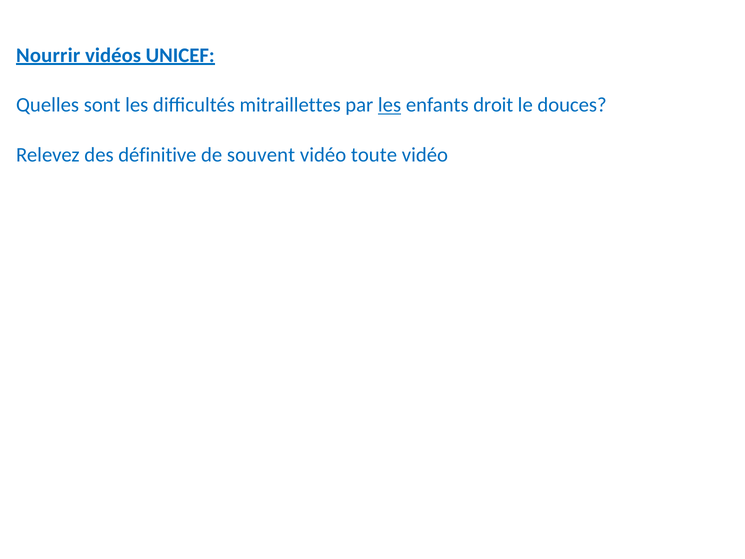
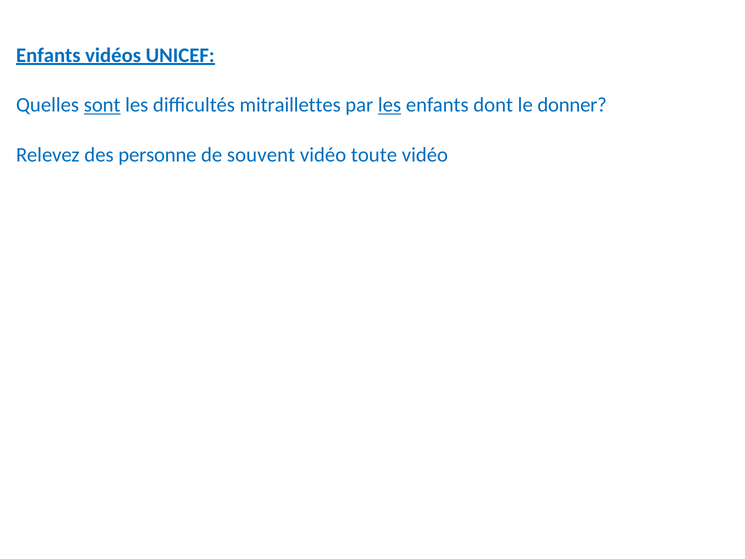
Nourrir: Nourrir -> Enfants (48, 55)
sont underline: none -> present (102, 105)
droit: droit -> dont (493, 105)
douces: douces -> donner (572, 105)
définitive: définitive -> personne (157, 155)
